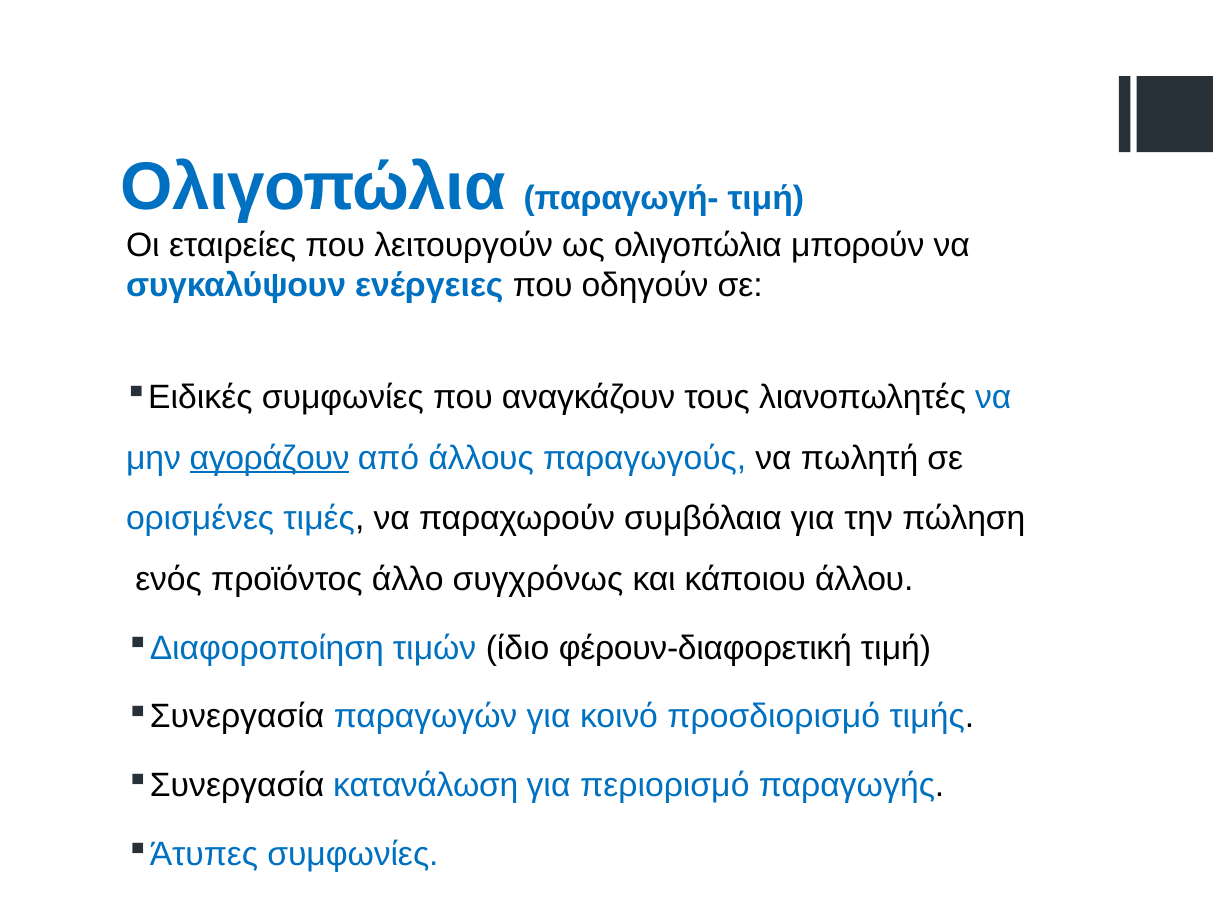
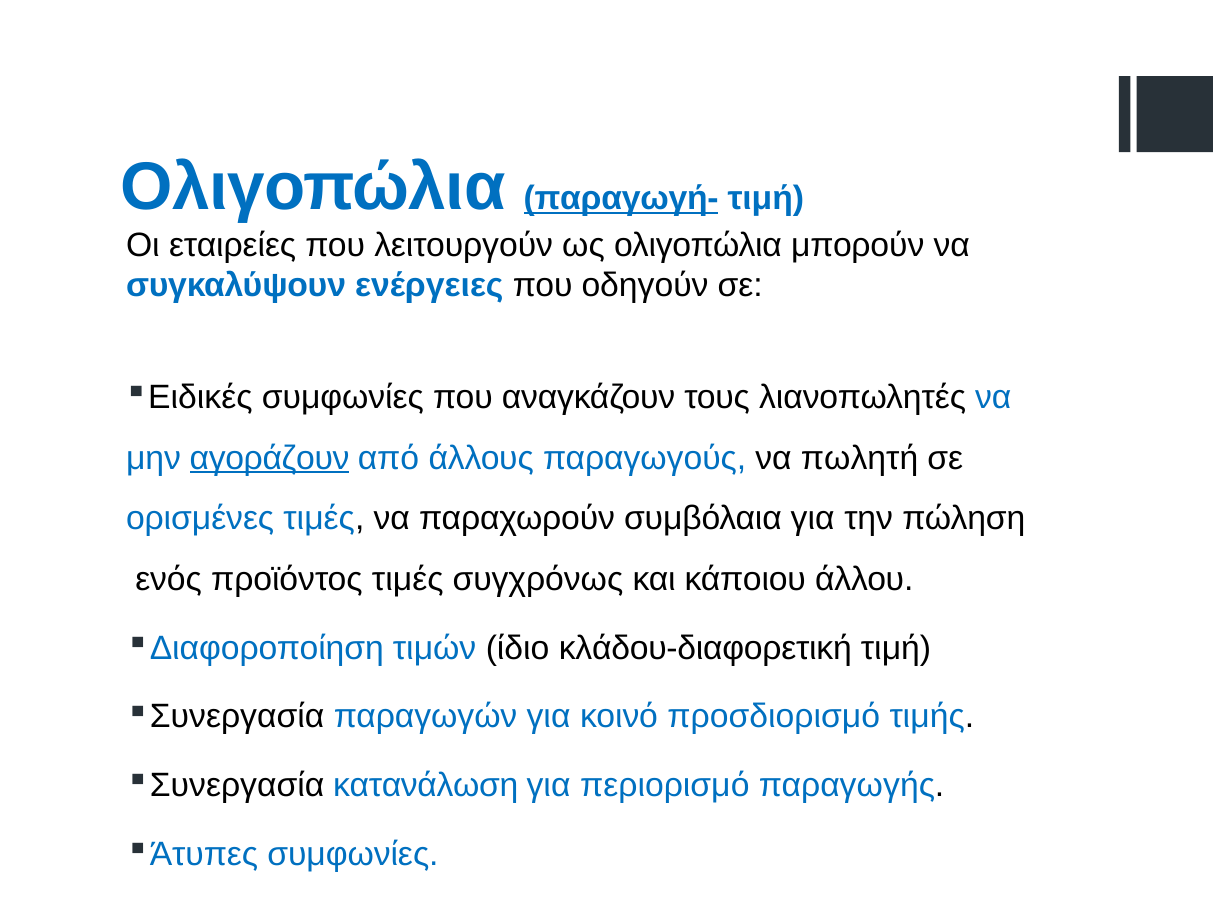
παραγωγή- underline: none -> present (621, 199)
προϊόντος άλλο: άλλο -> τιμές (408, 579)
φέρουν-διαφορετική: φέρουν-διαφορετική -> κλάδου-διαφορετική (705, 648)
